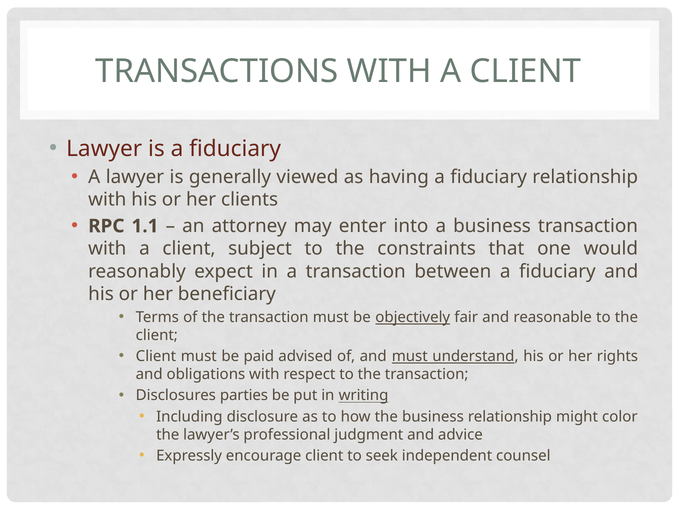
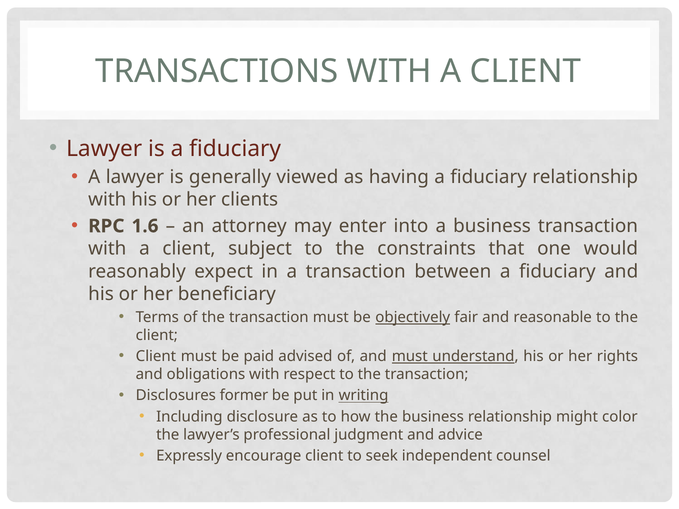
1.1: 1.1 -> 1.6 (145, 226)
parties: parties -> former (244, 396)
